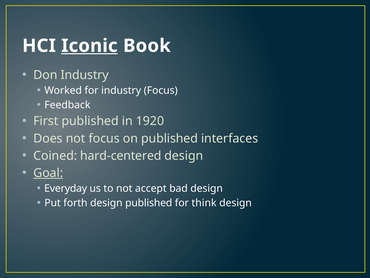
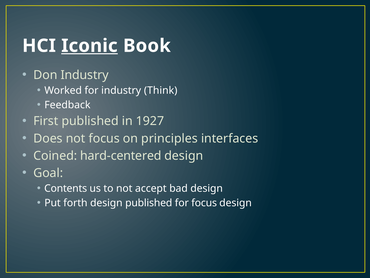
industry Focus: Focus -> Think (161, 90)
1920: 1920 -> 1927 (150, 121)
on published: published -> principles (169, 138)
Goal underline: present -> none (48, 173)
Everyday: Everyday -> Contents (66, 188)
for think: think -> focus (204, 203)
